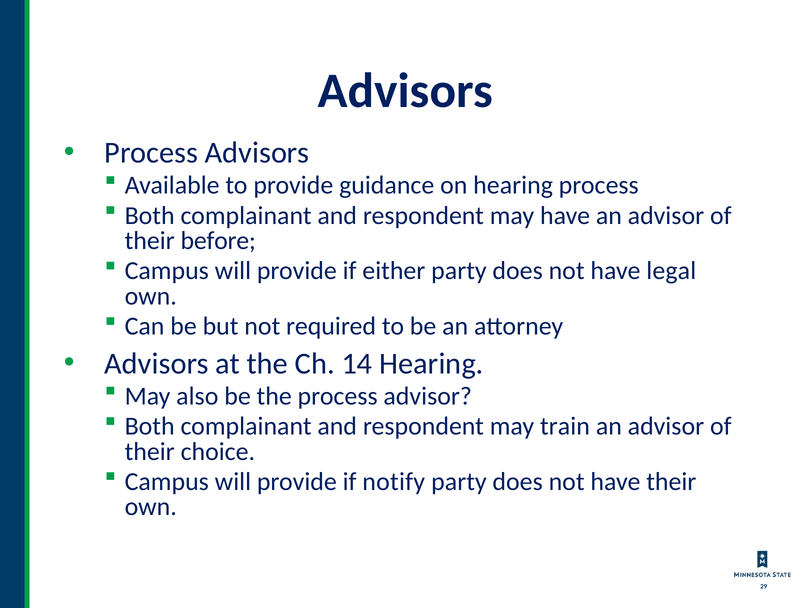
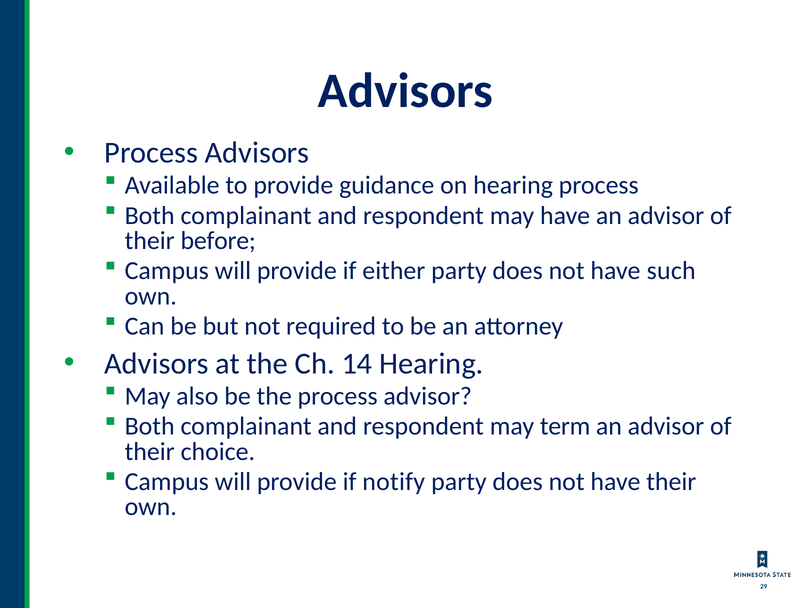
legal: legal -> such (671, 271)
train: train -> term (565, 427)
